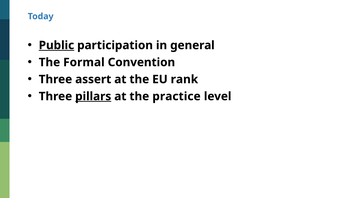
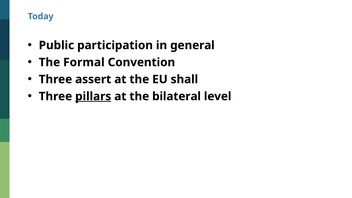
Public underline: present -> none (56, 45)
rank: rank -> shall (184, 79)
practice: practice -> bilateral (177, 96)
